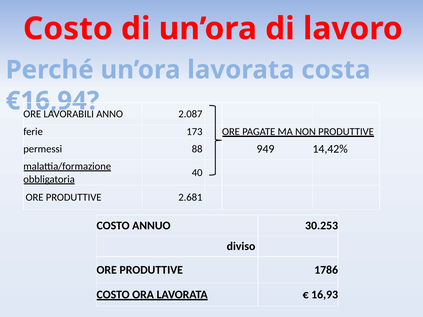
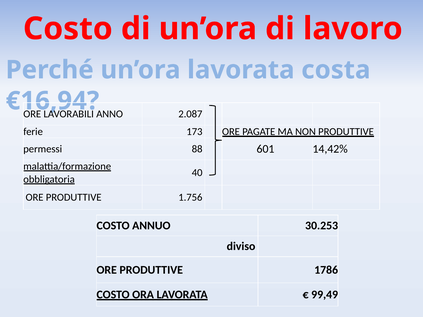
949: 949 -> 601 (266, 149)
2.681: 2.681 -> 1.756 (190, 198)
16,93: 16,93 -> 99,49 (325, 295)
